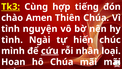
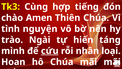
Tk3 underline: present -> none (11, 7)
tình: tình -> trào (12, 40)
chúc: chúc -> táng (110, 40)
